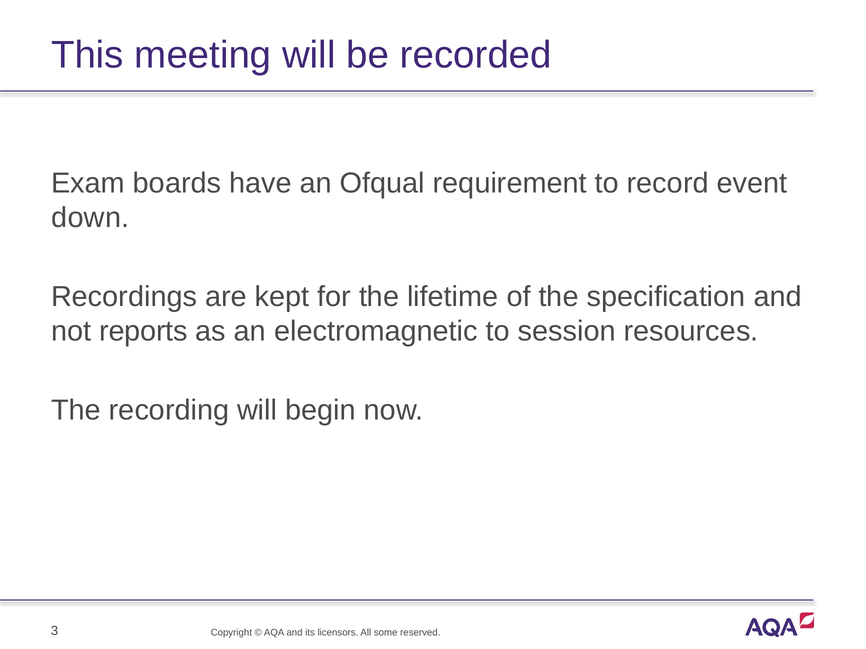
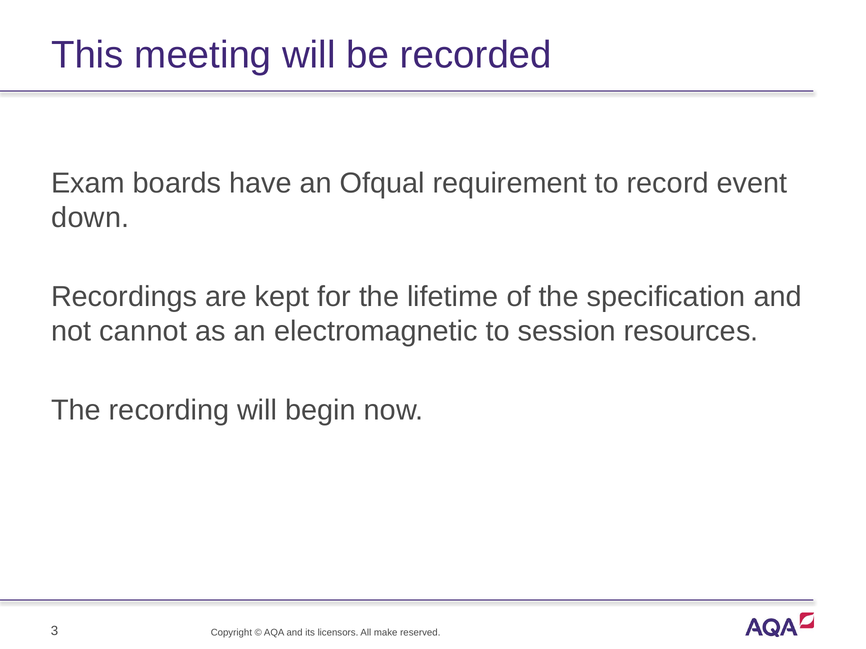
reports: reports -> cannot (143, 332)
some: some -> make (386, 633)
